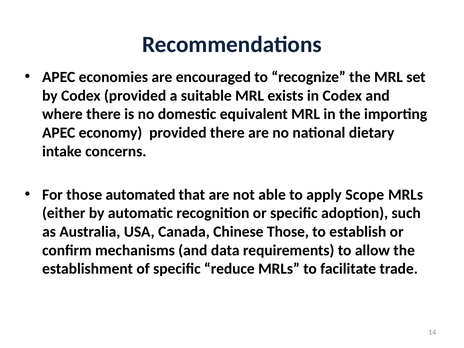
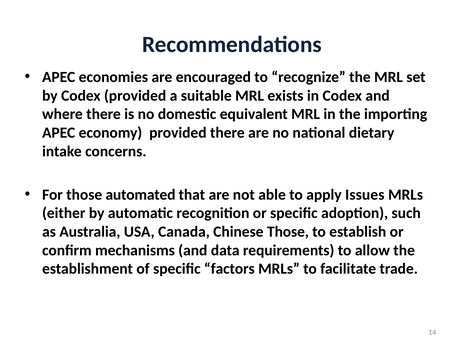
Scope: Scope -> Issues (365, 195)
reduce: reduce -> factors (229, 269)
